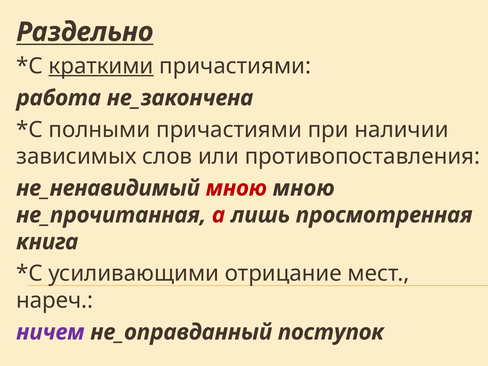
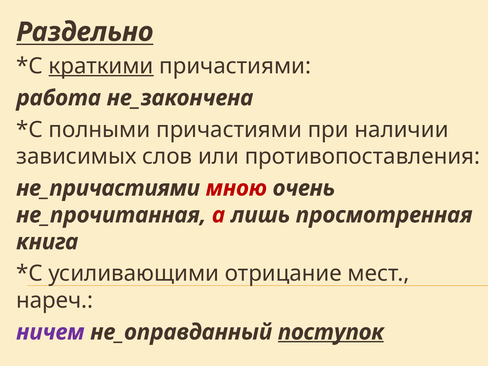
не_ненавидимый: не_ненавидимый -> не_причастиями (108, 188)
мною мною: мною -> очень (304, 188)
поступок underline: none -> present (331, 332)
